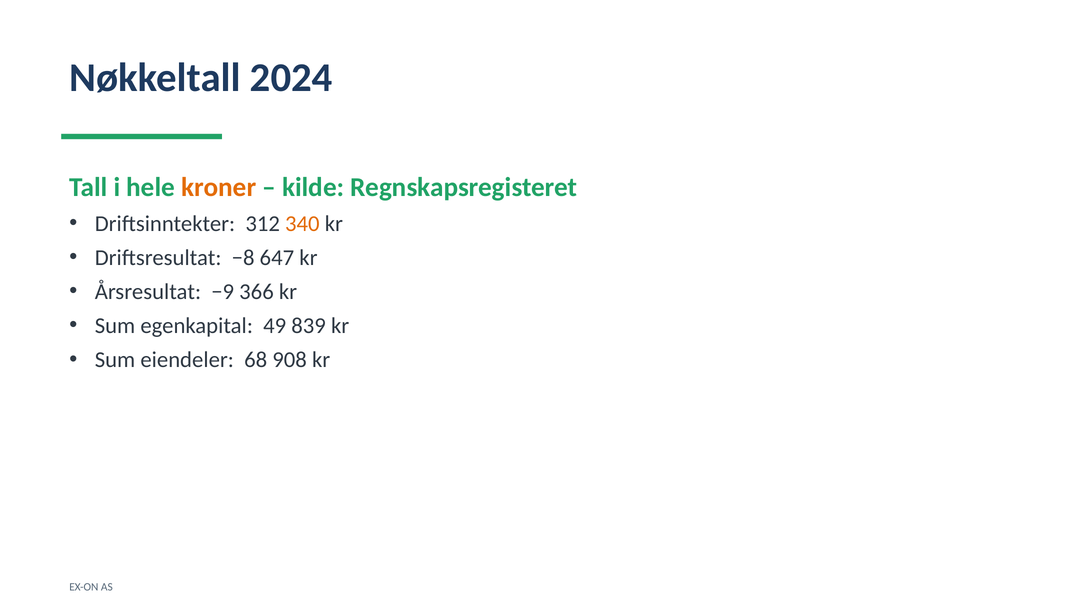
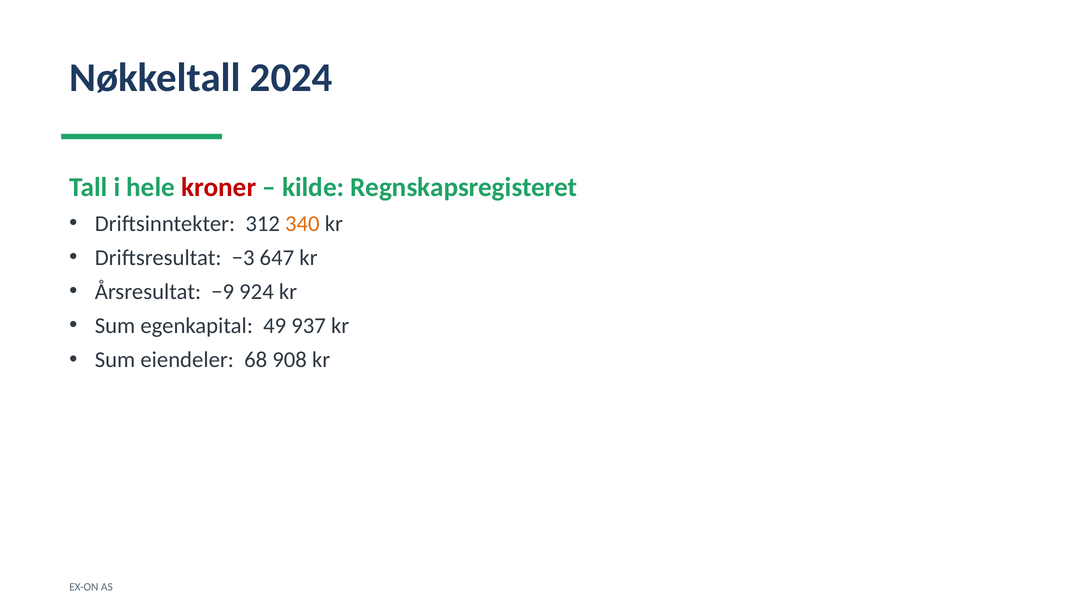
kroner colour: orange -> red (219, 187)
−8: −8 -> −3 (243, 258)
366: 366 -> 924 (256, 292)
839: 839 -> 937 (309, 326)
